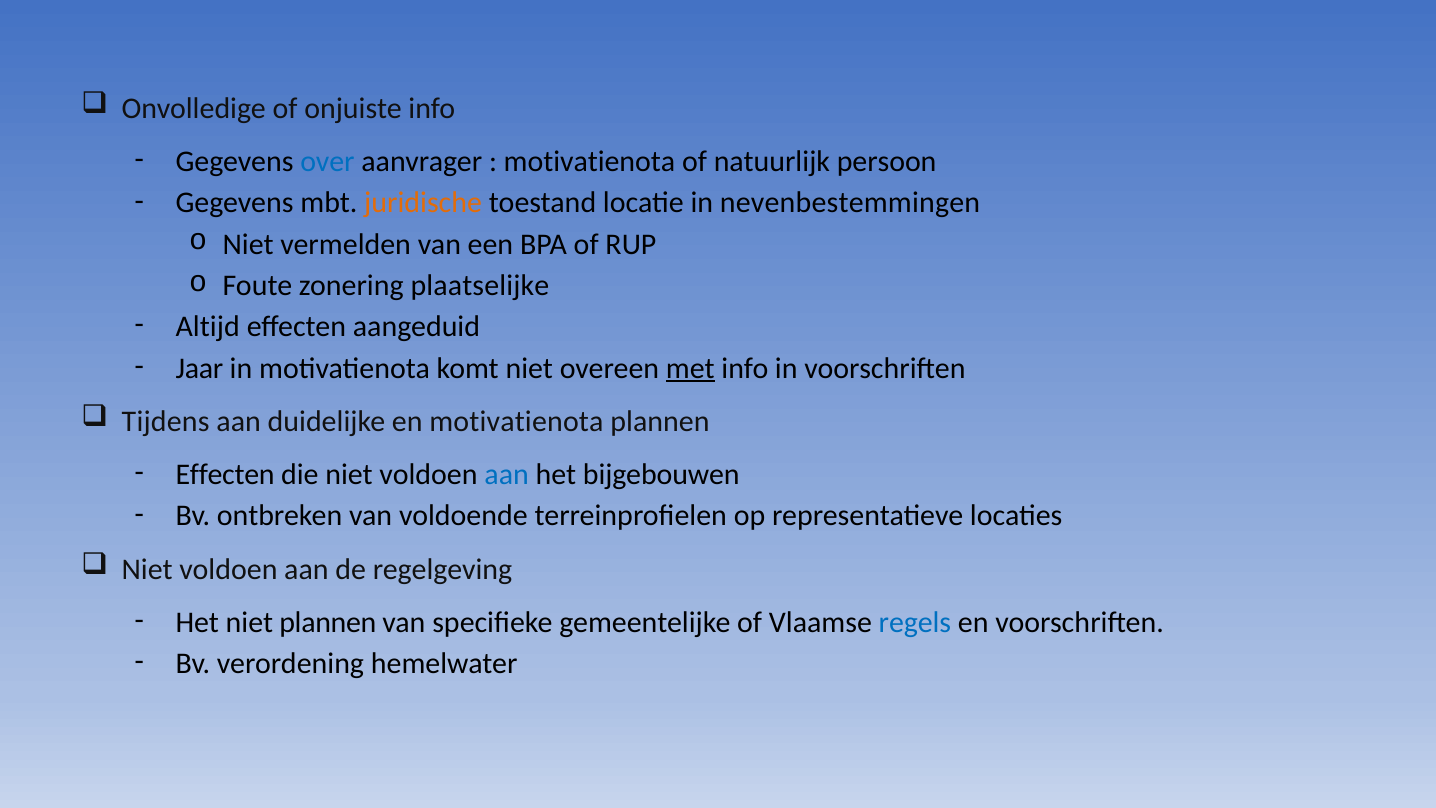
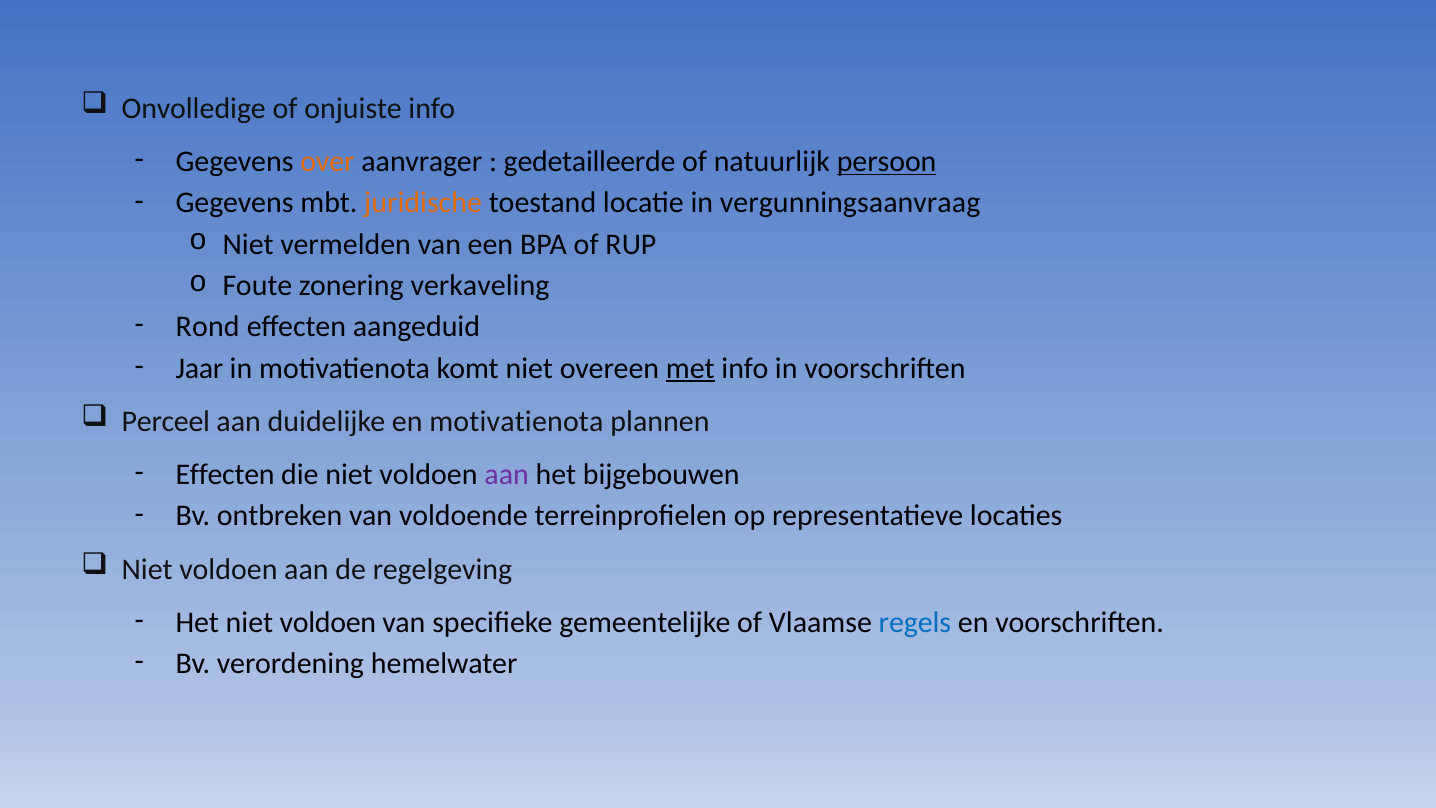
over colour: blue -> orange (327, 162)
motivatienota: motivatienota -> gedetailleerde (590, 162)
persoon underline: none -> present (887, 162)
nevenbestemmingen: nevenbestemmingen -> vergunningsaanvraag (850, 203)
plaatselijke: plaatselijke -> verkaveling (480, 285)
Altijd: Altijd -> Rond (208, 327)
Tijdens: Tijdens -> Perceel (166, 421)
aan colour: blue -> purple (507, 475)
Het niet plannen: plannen -> voldoen (328, 622)
